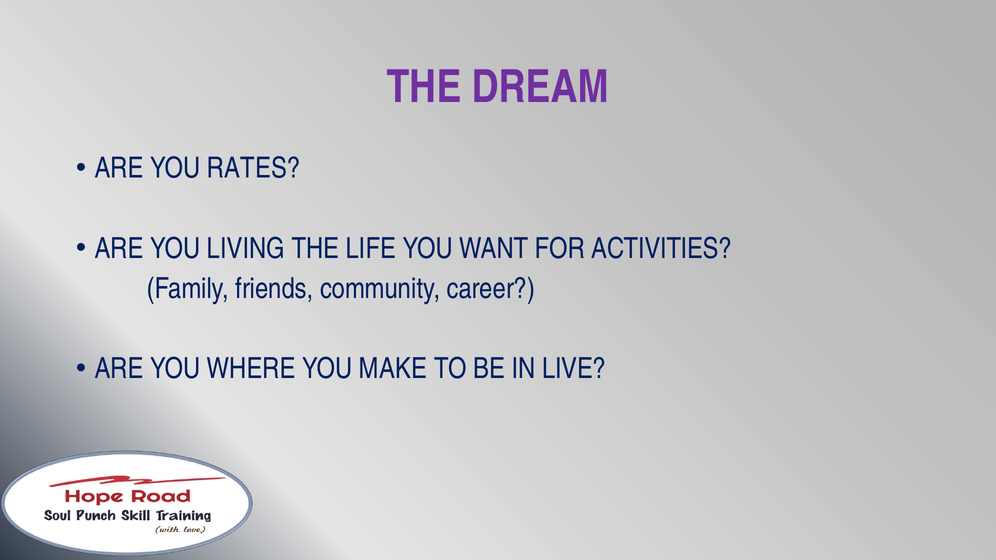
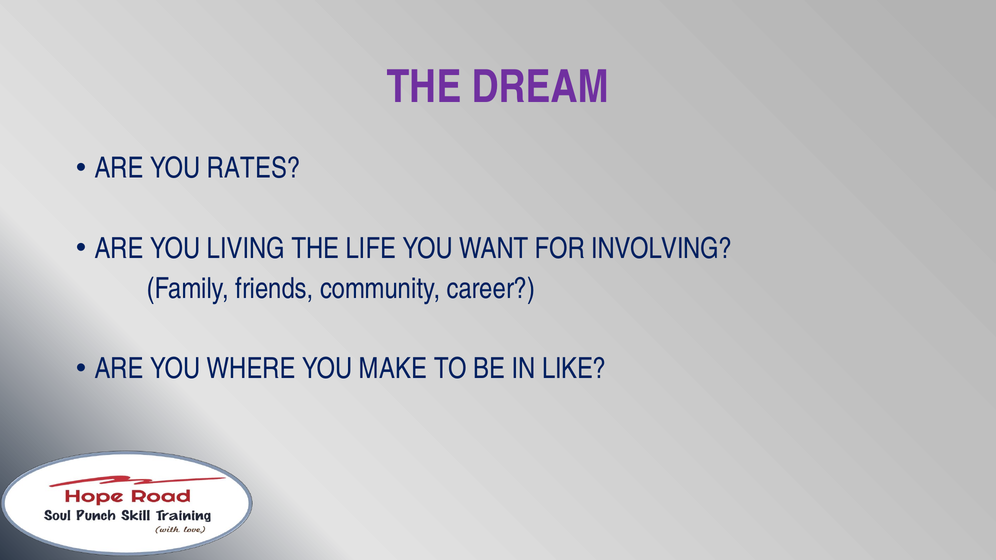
ACTIVITIES: ACTIVITIES -> INVOLVING (662, 249)
LIVE: LIVE -> LIKE (574, 369)
